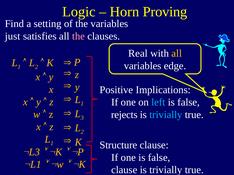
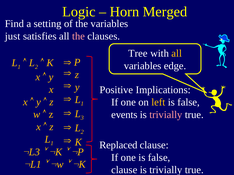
Proving: Proving -> Merged (165, 12)
Real: Real -> Tree (138, 53)
left colour: light blue -> yellow (158, 103)
rejects: rejects -> events (124, 115)
trivially colour: light blue -> pink (166, 115)
Structure: Structure -> Replaced (118, 145)
